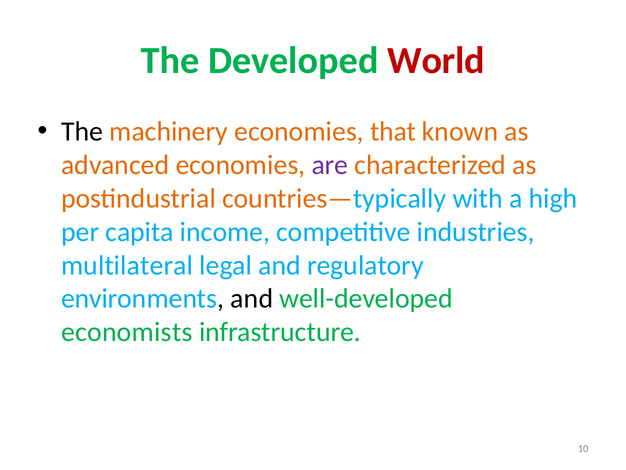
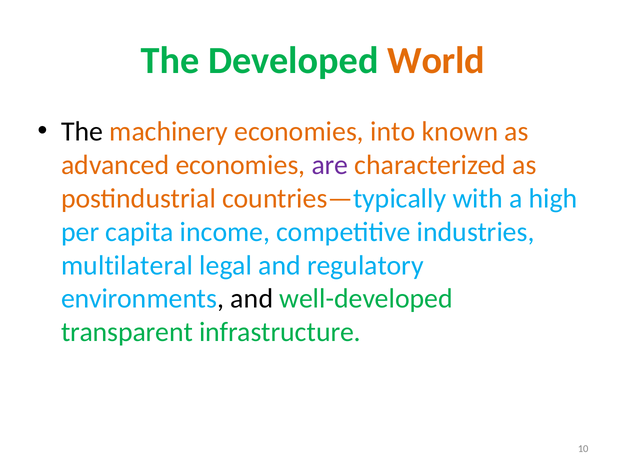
World colour: red -> orange (436, 61)
that: that -> into (393, 131)
economists: economists -> transparent (127, 332)
